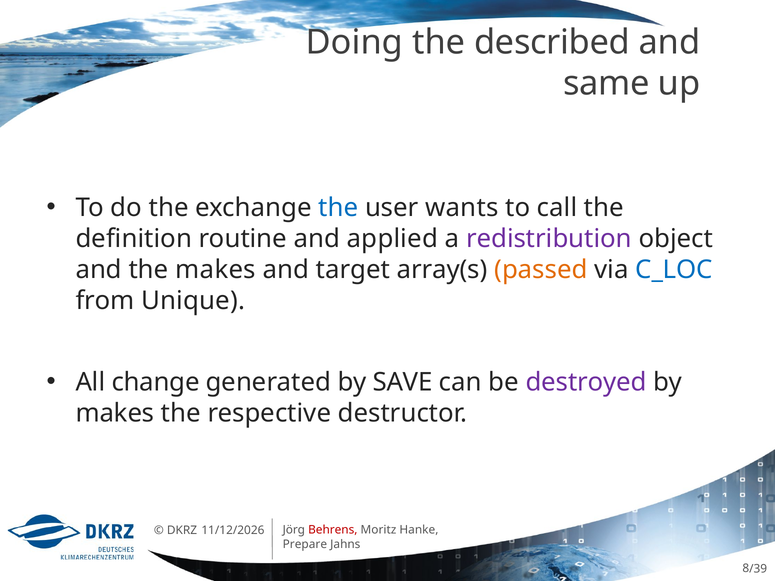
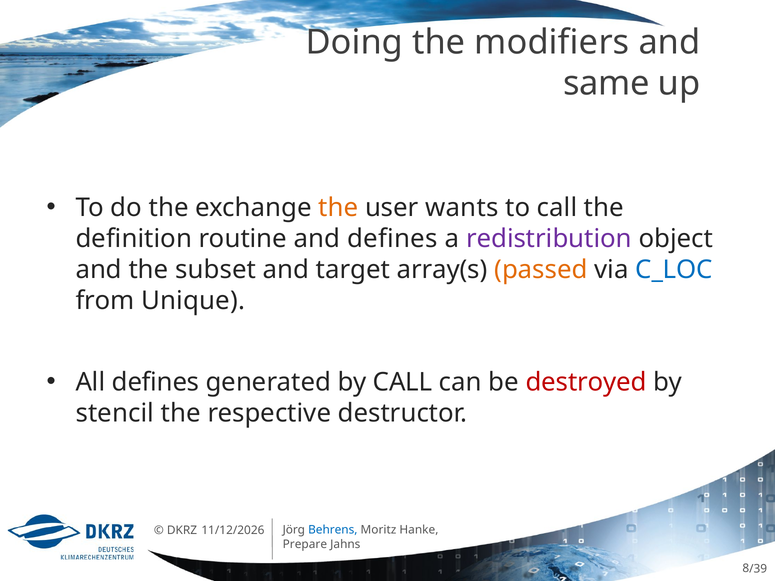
described: described -> modifiers (552, 42)
the colour: blue -> orange (338, 208)
and applied: applied -> defines (392, 239)
the makes: makes -> subset (216, 270)
All change: change -> defines (156, 382)
by SAVE: SAVE -> CALL (403, 382)
destroyed colour: purple -> red (586, 382)
makes: makes -> stencil (115, 413)
Behrens colour: red -> blue (333, 530)
